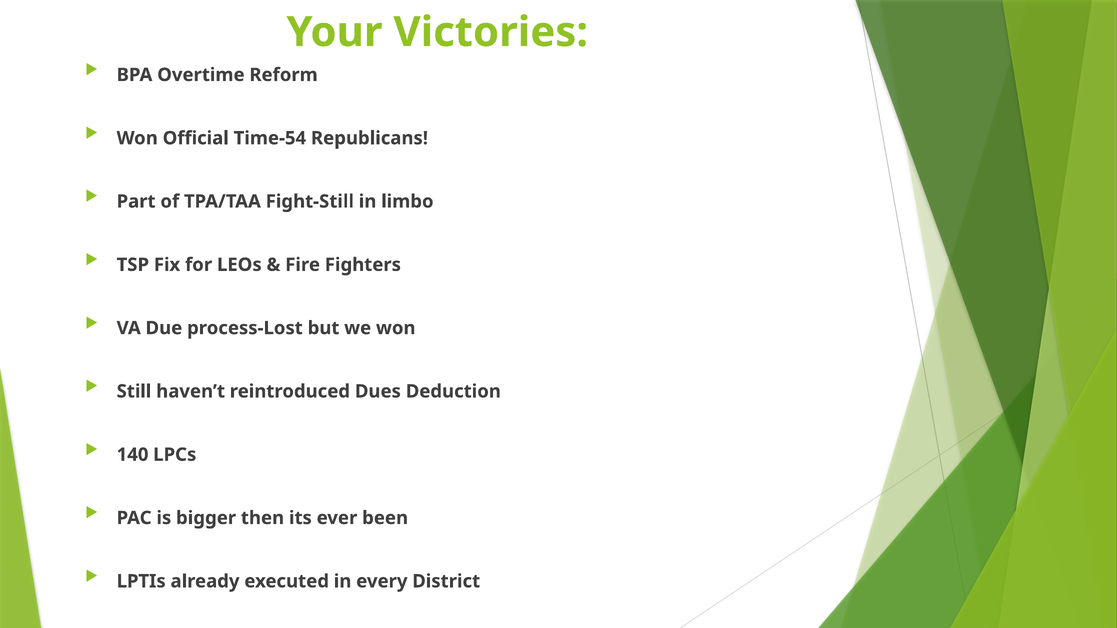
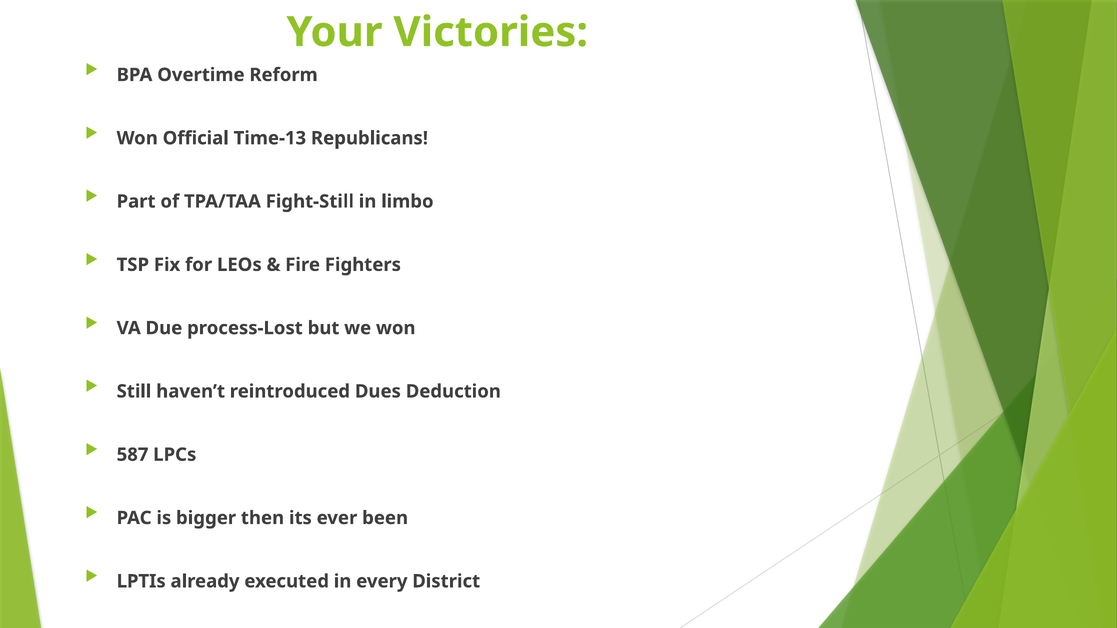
Time-54: Time-54 -> Time-13 (270, 138)
140: 140 -> 587 (133, 455)
